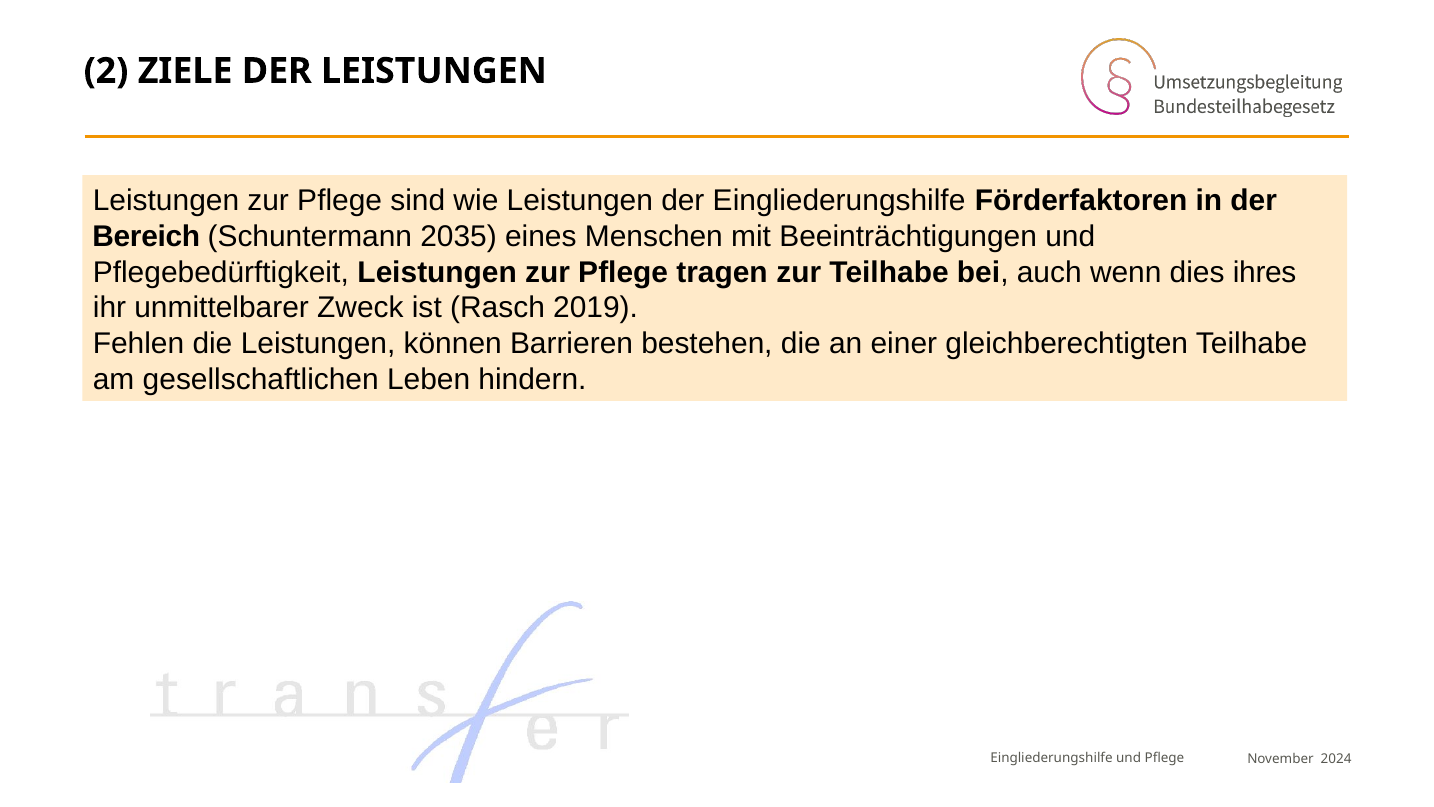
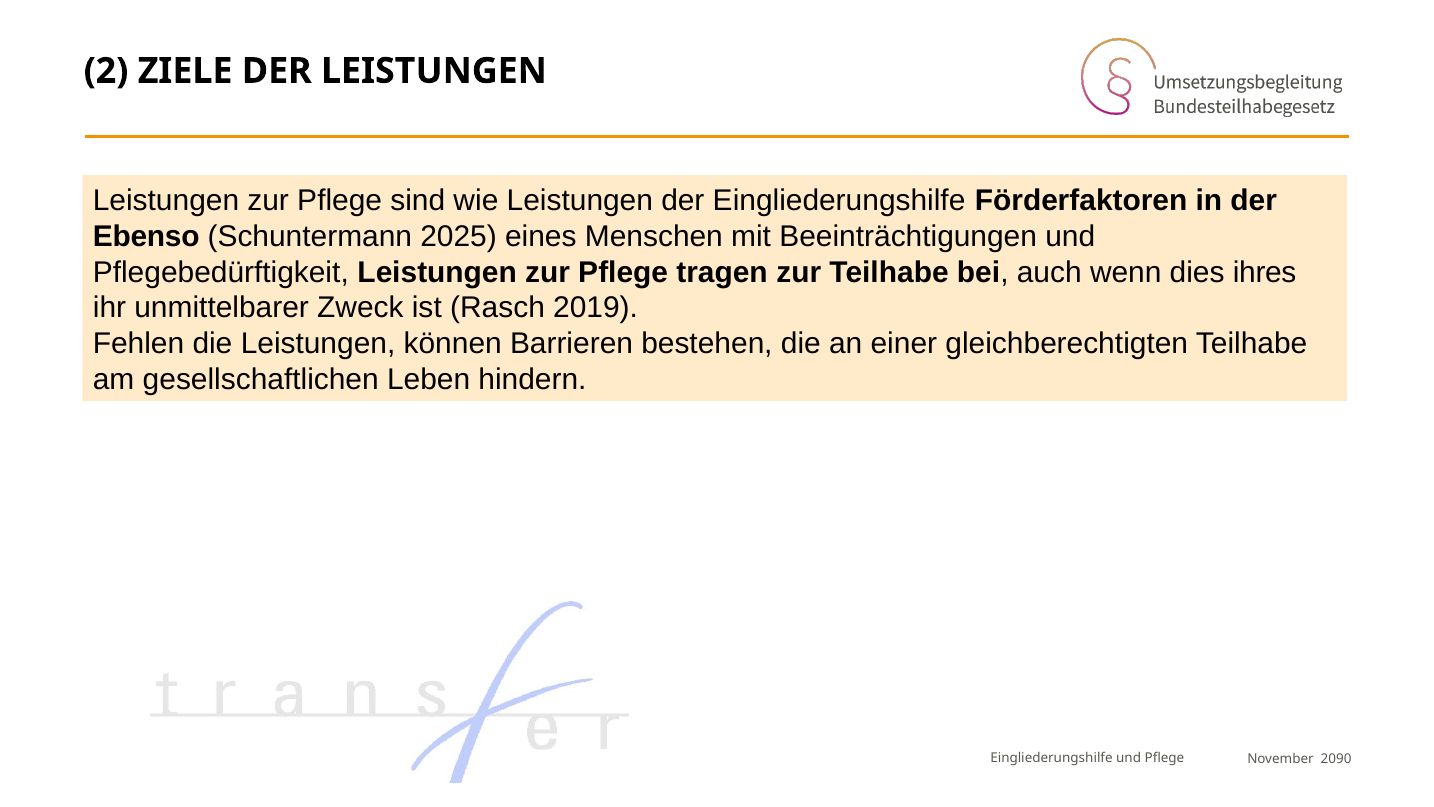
Bereich: Bereich -> Ebenso (146, 236)
2035: 2035 -> 2025 (459, 236)
2024: 2024 -> 2090 (1336, 759)
